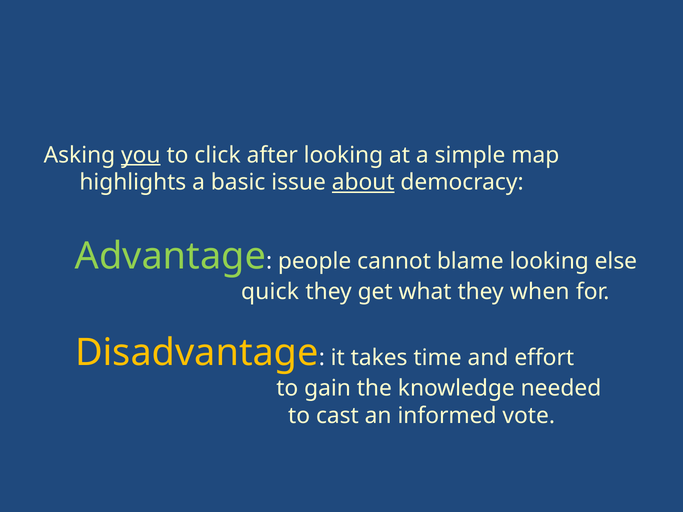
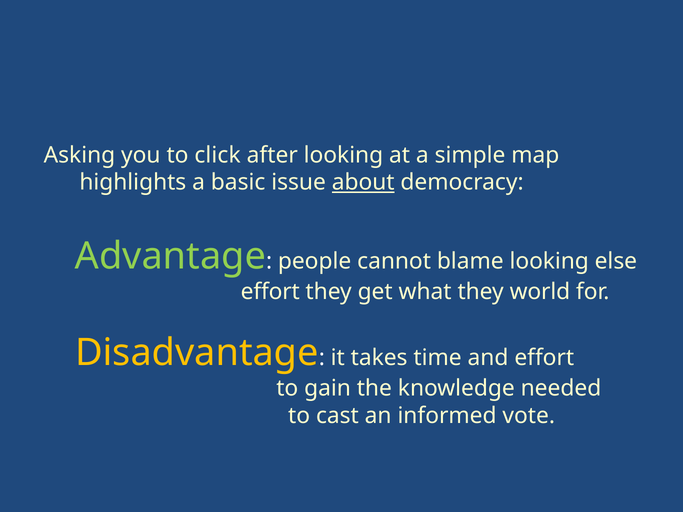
you underline: present -> none (141, 155)
quick: quick -> effort (270, 292)
when: when -> world (540, 292)
